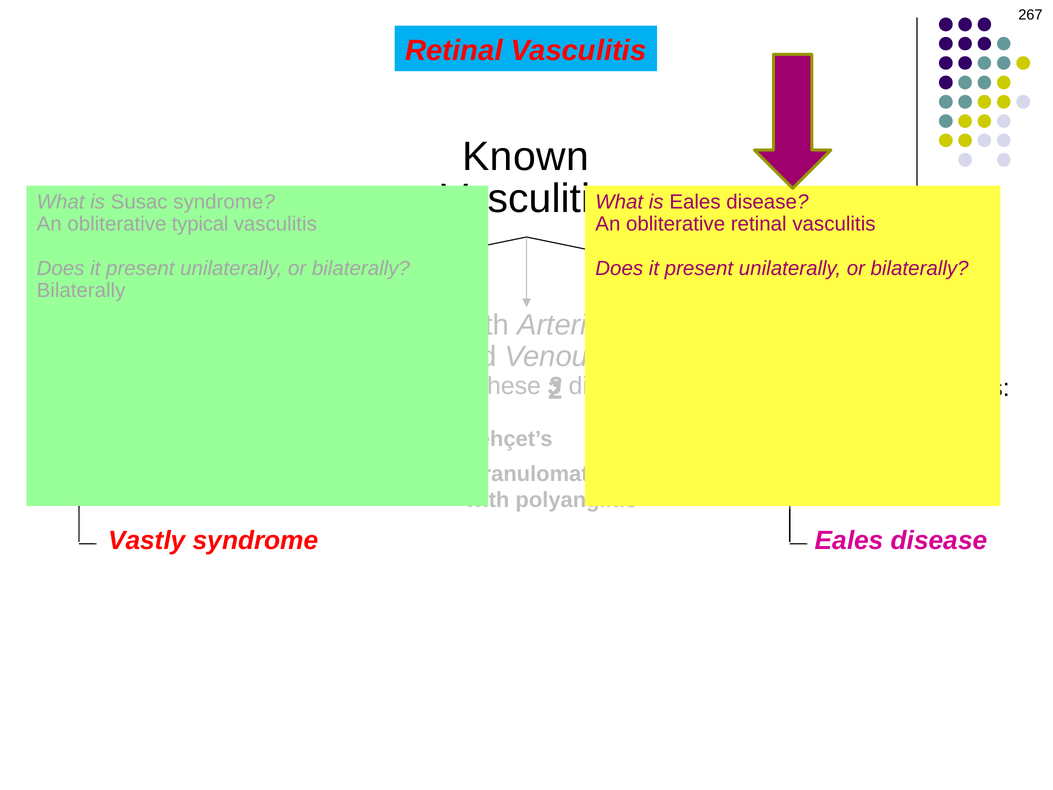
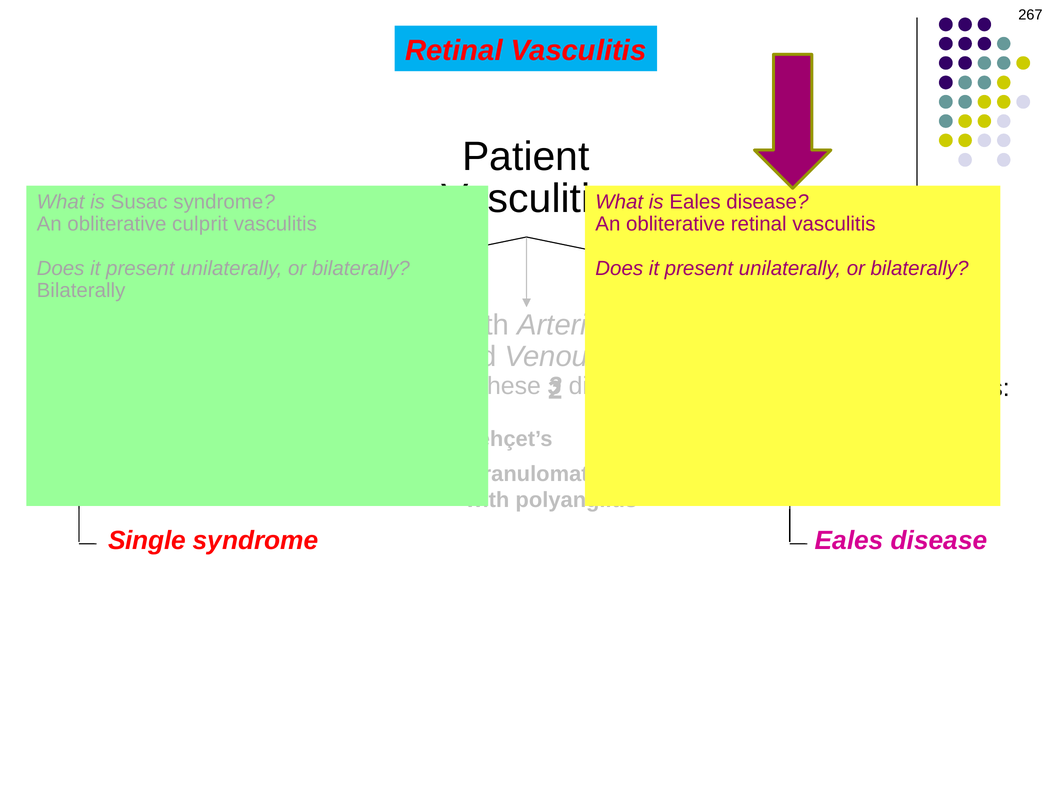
Known: Known -> Patient (526, 157)
typical: typical -> culprit (200, 224)
Vastly: Vastly -> Single (147, 540)
